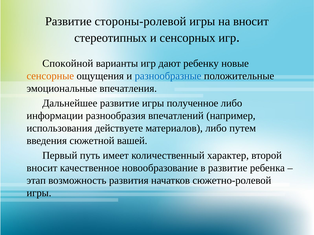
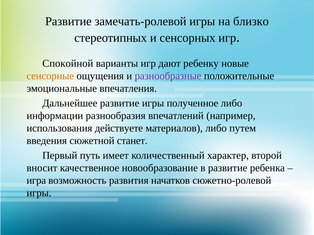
стороны-ролевой: стороны-ролевой -> замечать-ролевой (141, 22)
на вносит: вносит -> близко (251, 22)
разнообразные colour: blue -> purple (168, 76)
вашей: вашей -> станет (132, 141)
этап: этап -> игра (36, 181)
